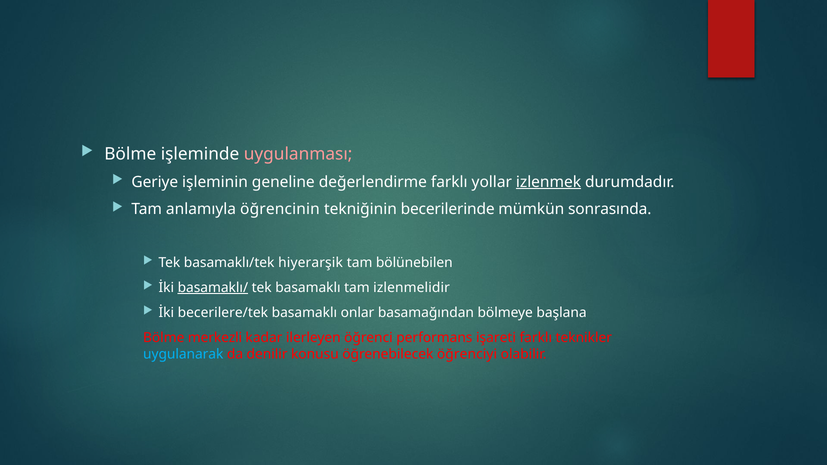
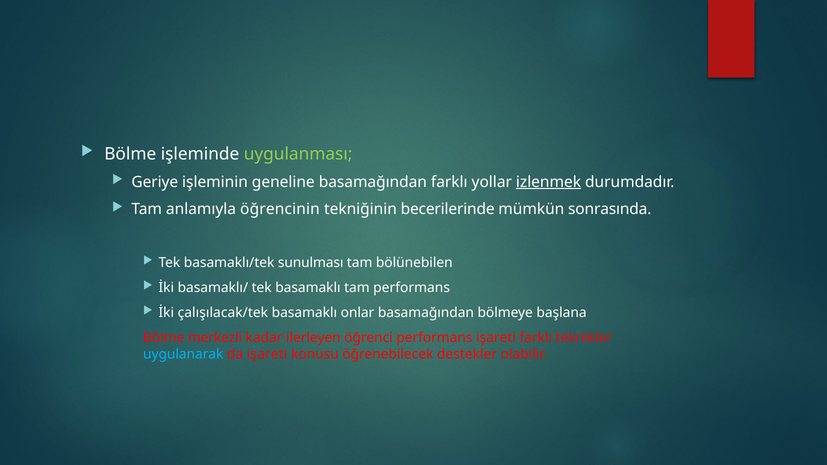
uygulanması colour: pink -> light green (298, 154)
geneline değerlendirme: değerlendirme -> basamağından (373, 182)
hiyerarşik: hiyerarşik -> sunulması (311, 263)
basamaklı/ underline: present -> none (213, 288)
tam izlenmelidir: izlenmelidir -> performans (412, 288)
becerilere/tek: becerilere/tek -> çalışılacak/tek (223, 313)
da denilir: denilir -> işareti (267, 355)
öğrenciyi: öğrenciyi -> destekler (467, 355)
